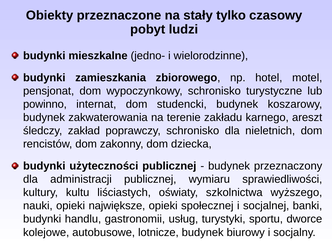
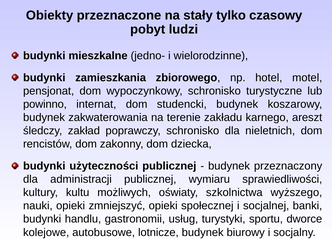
liściastych: liściastych -> możliwych (124, 193)
największe: największe -> zmniejszyć (117, 206)
